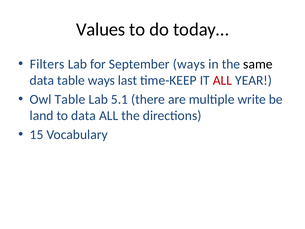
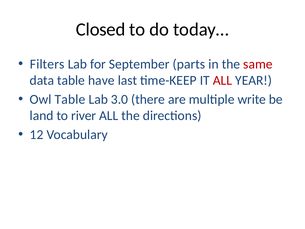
Values: Values -> Closed (101, 30)
September ways: ways -> parts (189, 64)
same colour: black -> red (258, 64)
table ways: ways -> have (101, 80)
5.1: 5.1 -> 3.0 (120, 99)
to data: data -> river (84, 116)
15: 15 -> 12 (37, 134)
